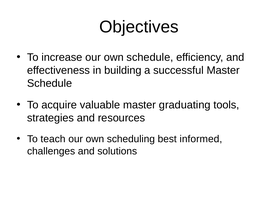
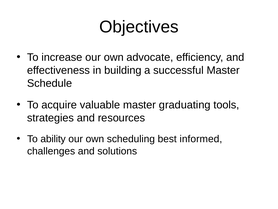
own schedule: schedule -> advocate (150, 57)
teach: teach -> ability (53, 139)
